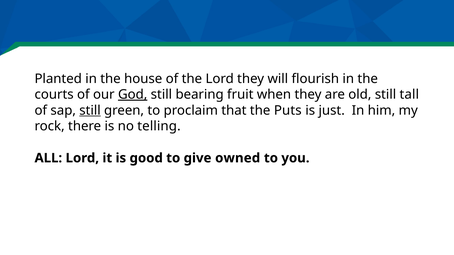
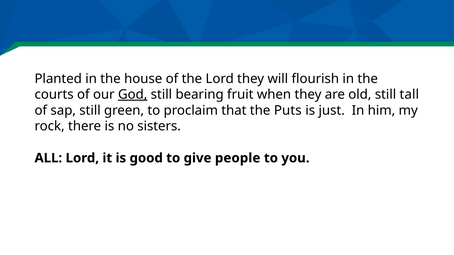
still underline: present -> none (90, 111)
telling: telling -> sisters (159, 126)
owned: owned -> people (238, 158)
